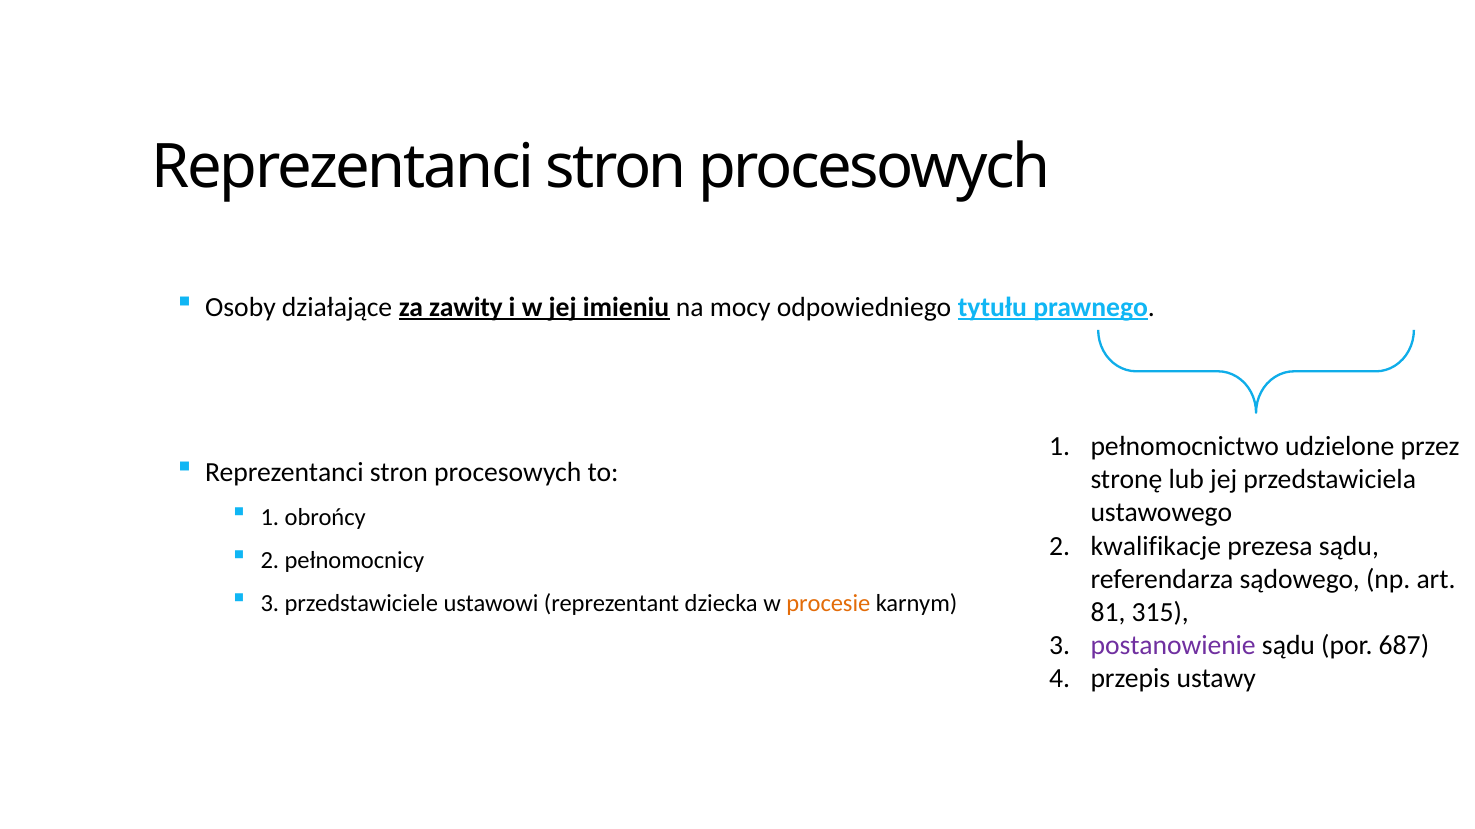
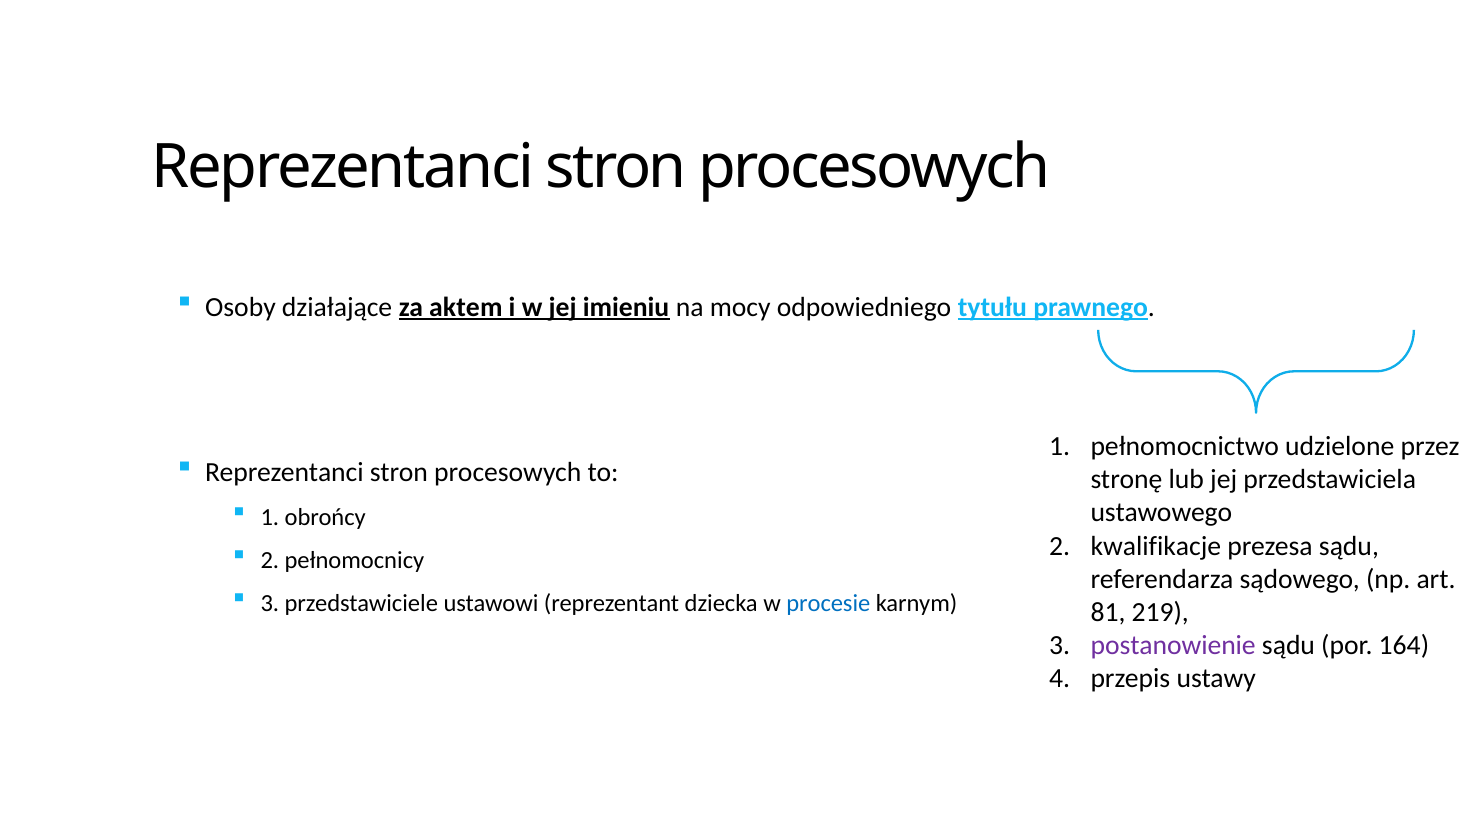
zawity: zawity -> aktem (466, 307)
procesie colour: orange -> blue (828, 604)
315: 315 -> 219 (1160, 613)
687: 687 -> 164 (1404, 646)
